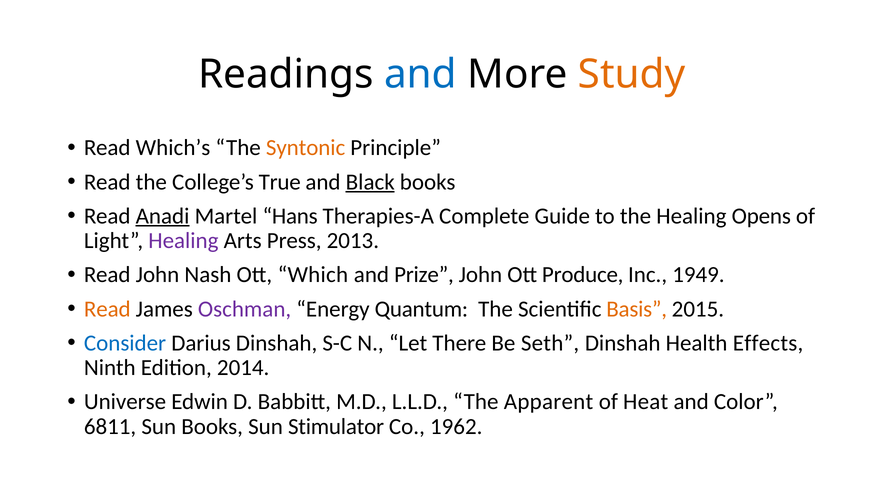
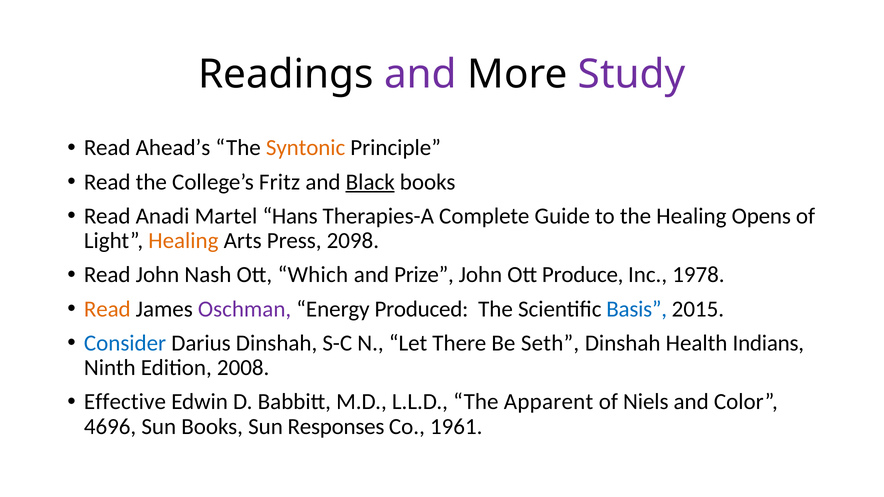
and colour: blue -> purple (420, 74)
Study colour: orange -> purple (632, 74)
Which’s: Which’s -> Ahead’s (173, 148)
True: True -> Fritz (280, 182)
Anadi underline: present -> none (163, 216)
Healing colour: purple -> orange (183, 241)
2013: 2013 -> 2098 (353, 241)
1949: 1949 -> 1978 (699, 275)
Quantum: Quantum -> Produced (421, 309)
Basis colour: orange -> blue (637, 309)
Effects: Effects -> Indians (768, 343)
2014: 2014 -> 2008 (243, 368)
Universe: Universe -> Effective (125, 402)
Heat: Heat -> Niels (646, 402)
6811: 6811 -> 4696 (110, 427)
Stimulator: Stimulator -> Responses (336, 427)
1962: 1962 -> 1961 (456, 427)
